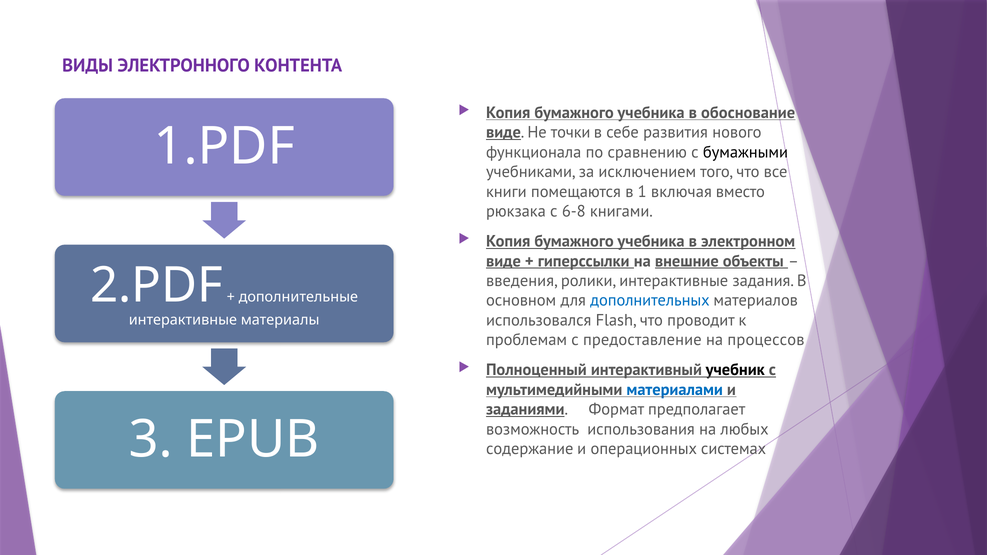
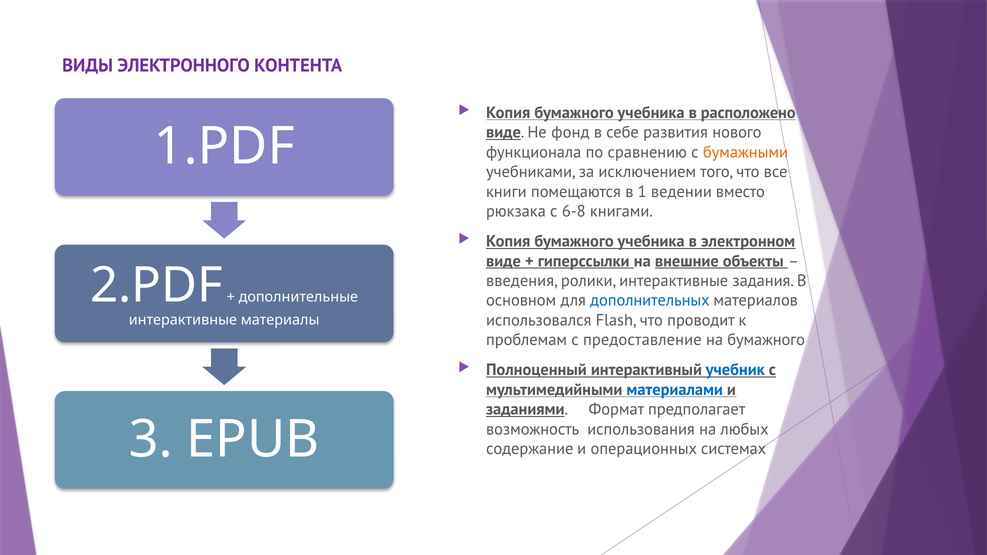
обоснование: обоснование -> расположено (748, 113)
точки: точки -> фонд (570, 133)
бумажными colour: black -> orange (745, 152)
включая: включая -> ведении (681, 192)
на процессов: процессов -> бумажного (766, 340)
учебник colour: black -> blue (735, 370)
